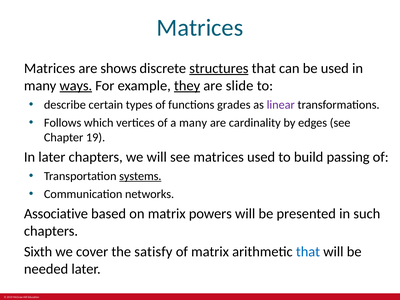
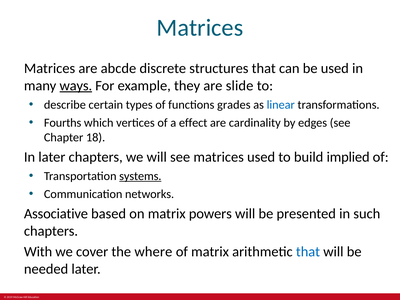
shows: shows -> abcde (118, 68)
structures underline: present -> none (219, 68)
they underline: present -> none (187, 86)
linear colour: purple -> blue (281, 105)
Follows: Follows -> Fourths (63, 123)
a many: many -> effect (193, 123)
19: 19 -> 18 (96, 137)
passing: passing -> implied (348, 157)
Sixth: Sixth -> With (38, 252)
satisfy: satisfy -> where (153, 252)
